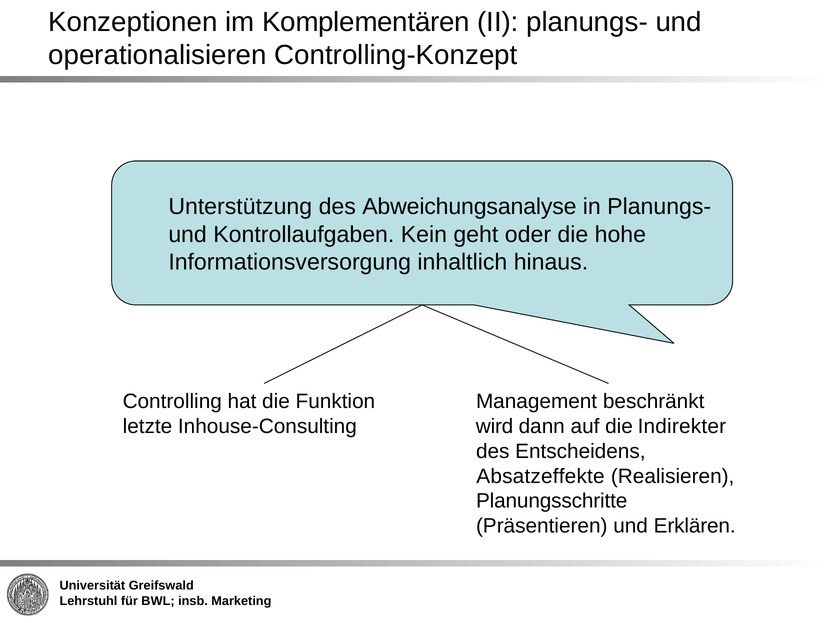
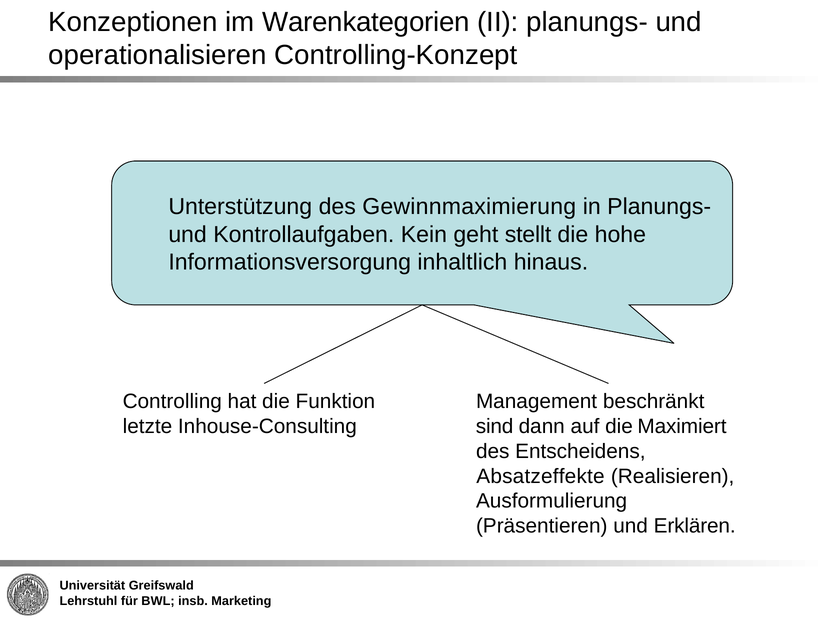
Komplementären: Komplementären -> Warenkategorien (366, 22)
Abweichungsanalyse: Abweichungsanalyse -> Gewinnmaximierung (469, 207)
oder: oder -> stellt (528, 235)
wird: wird -> sind (495, 427)
Indirekter: Indirekter -> Maximiert (682, 427)
Planungsschritte: Planungsschritte -> Ausformulierung (552, 501)
